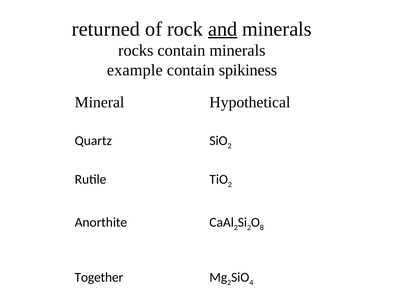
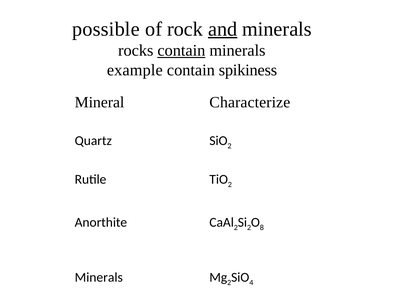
returned: returned -> possible (106, 29)
contain underline: none -> present (181, 51)
Hypothetical: Hypothetical -> Characterize (250, 102)
Together: Together -> Minerals (99, 277)
